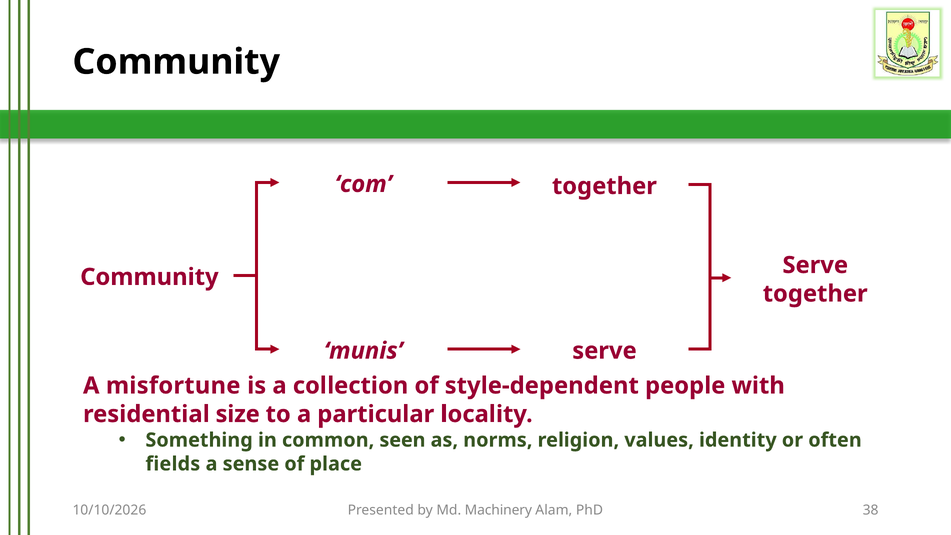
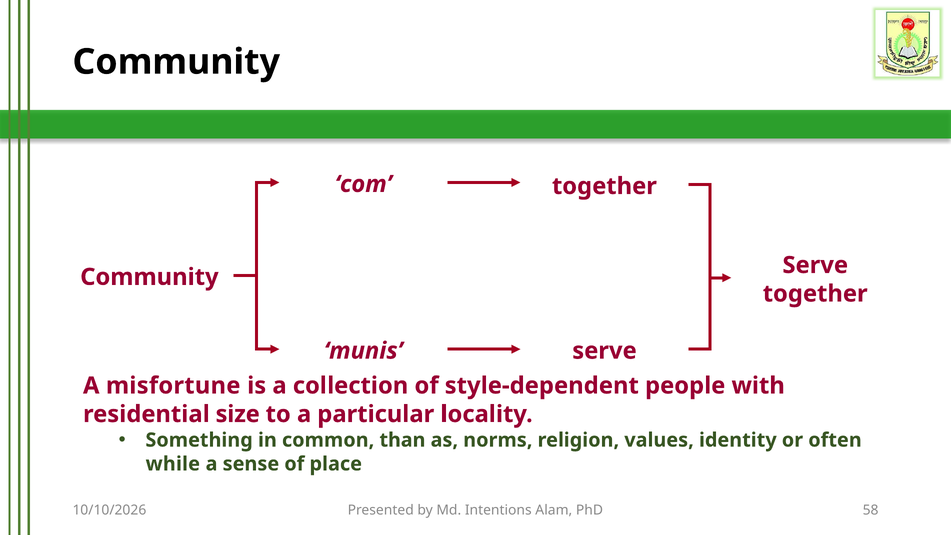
seen: seen -> than (402, 440)
fields: fields -> while (173, 464)
Machinery: Machinery -> Intentions (498, 510)
38: 38 -> 58 (871, 510)
